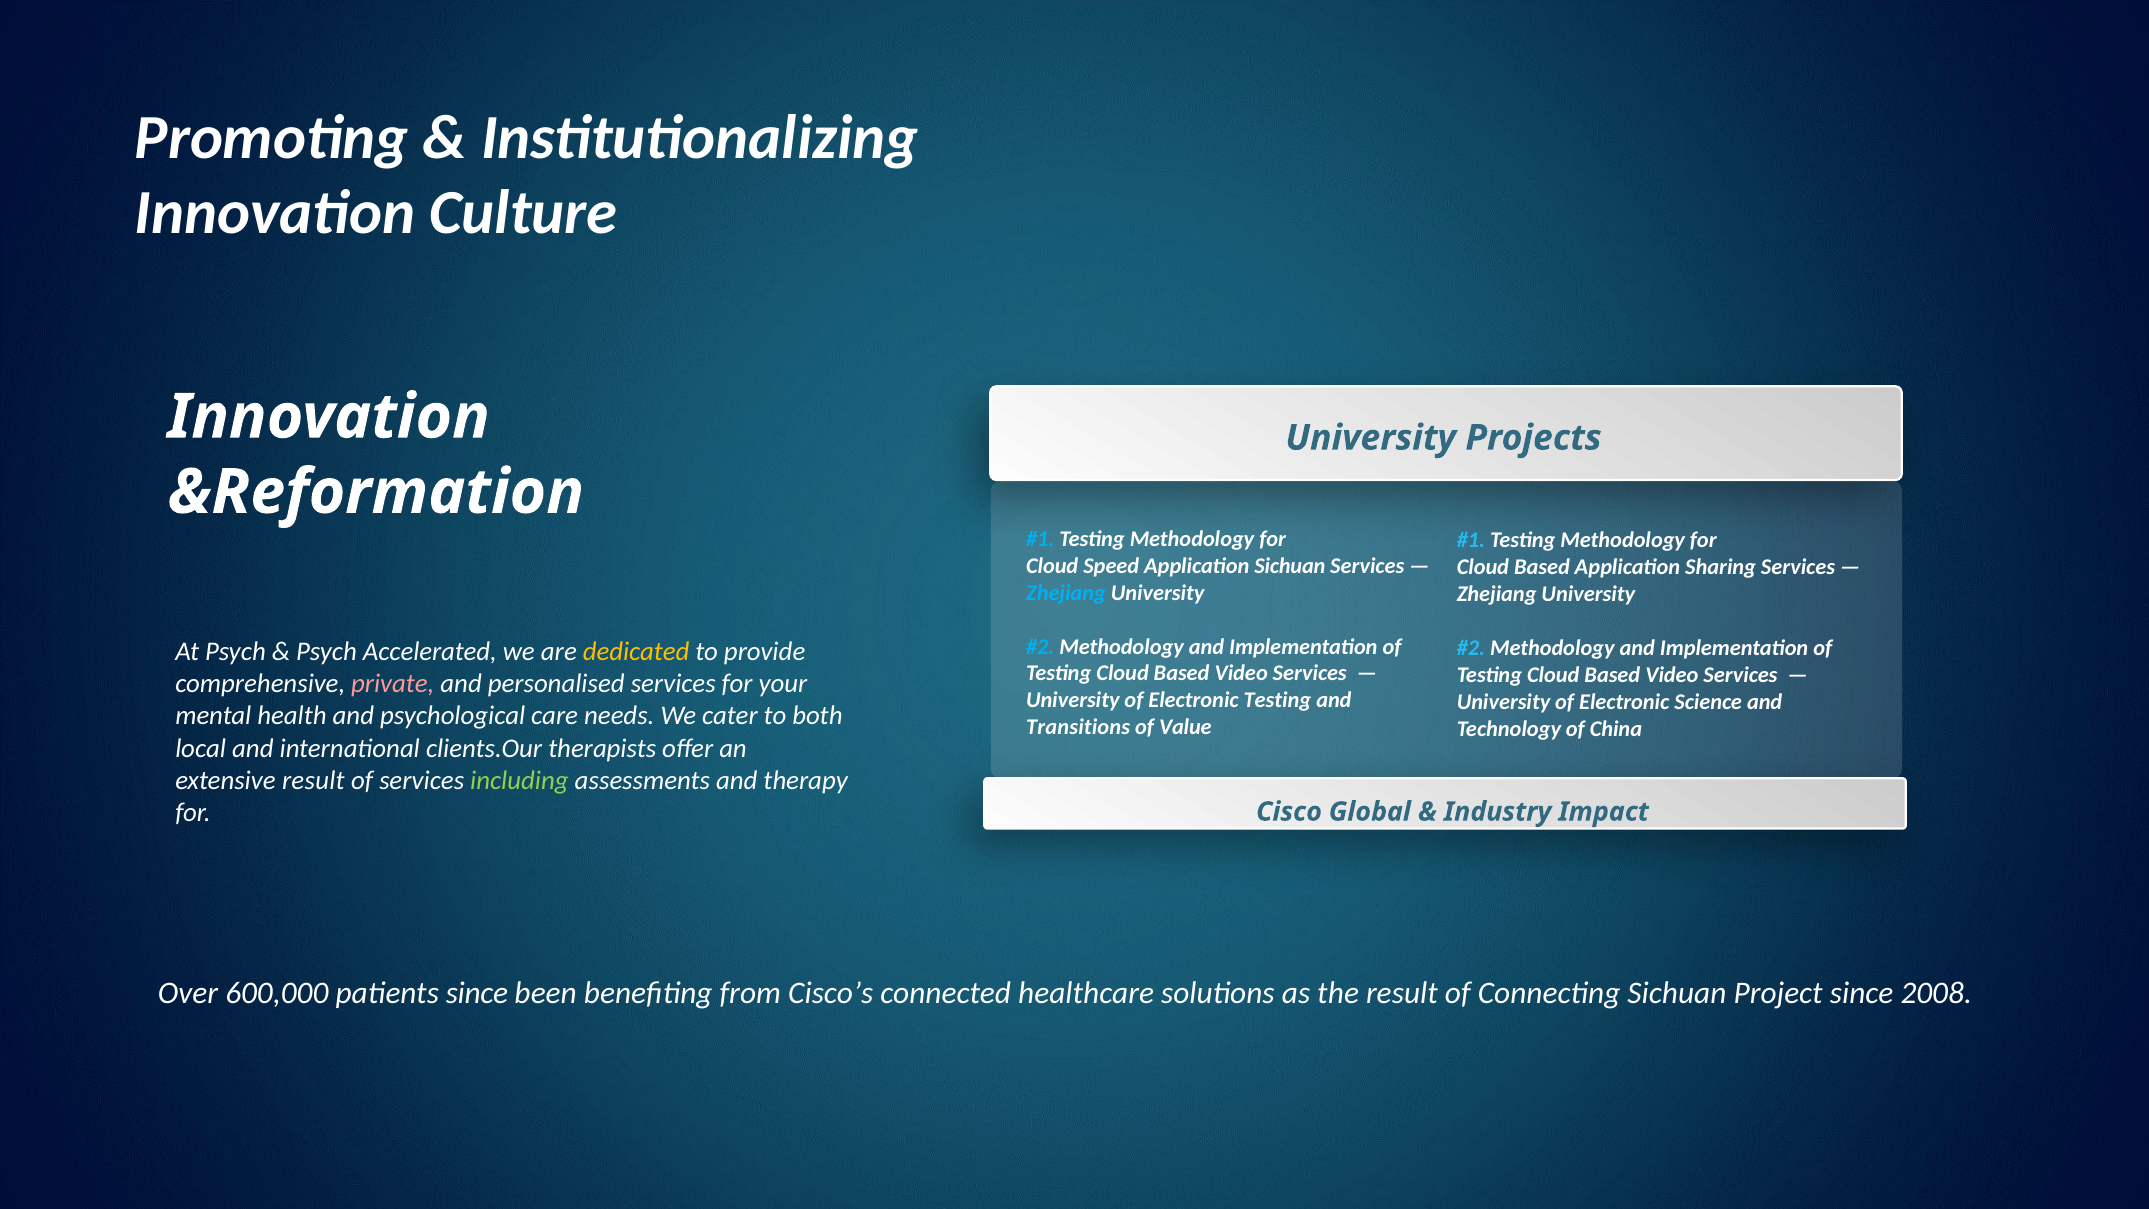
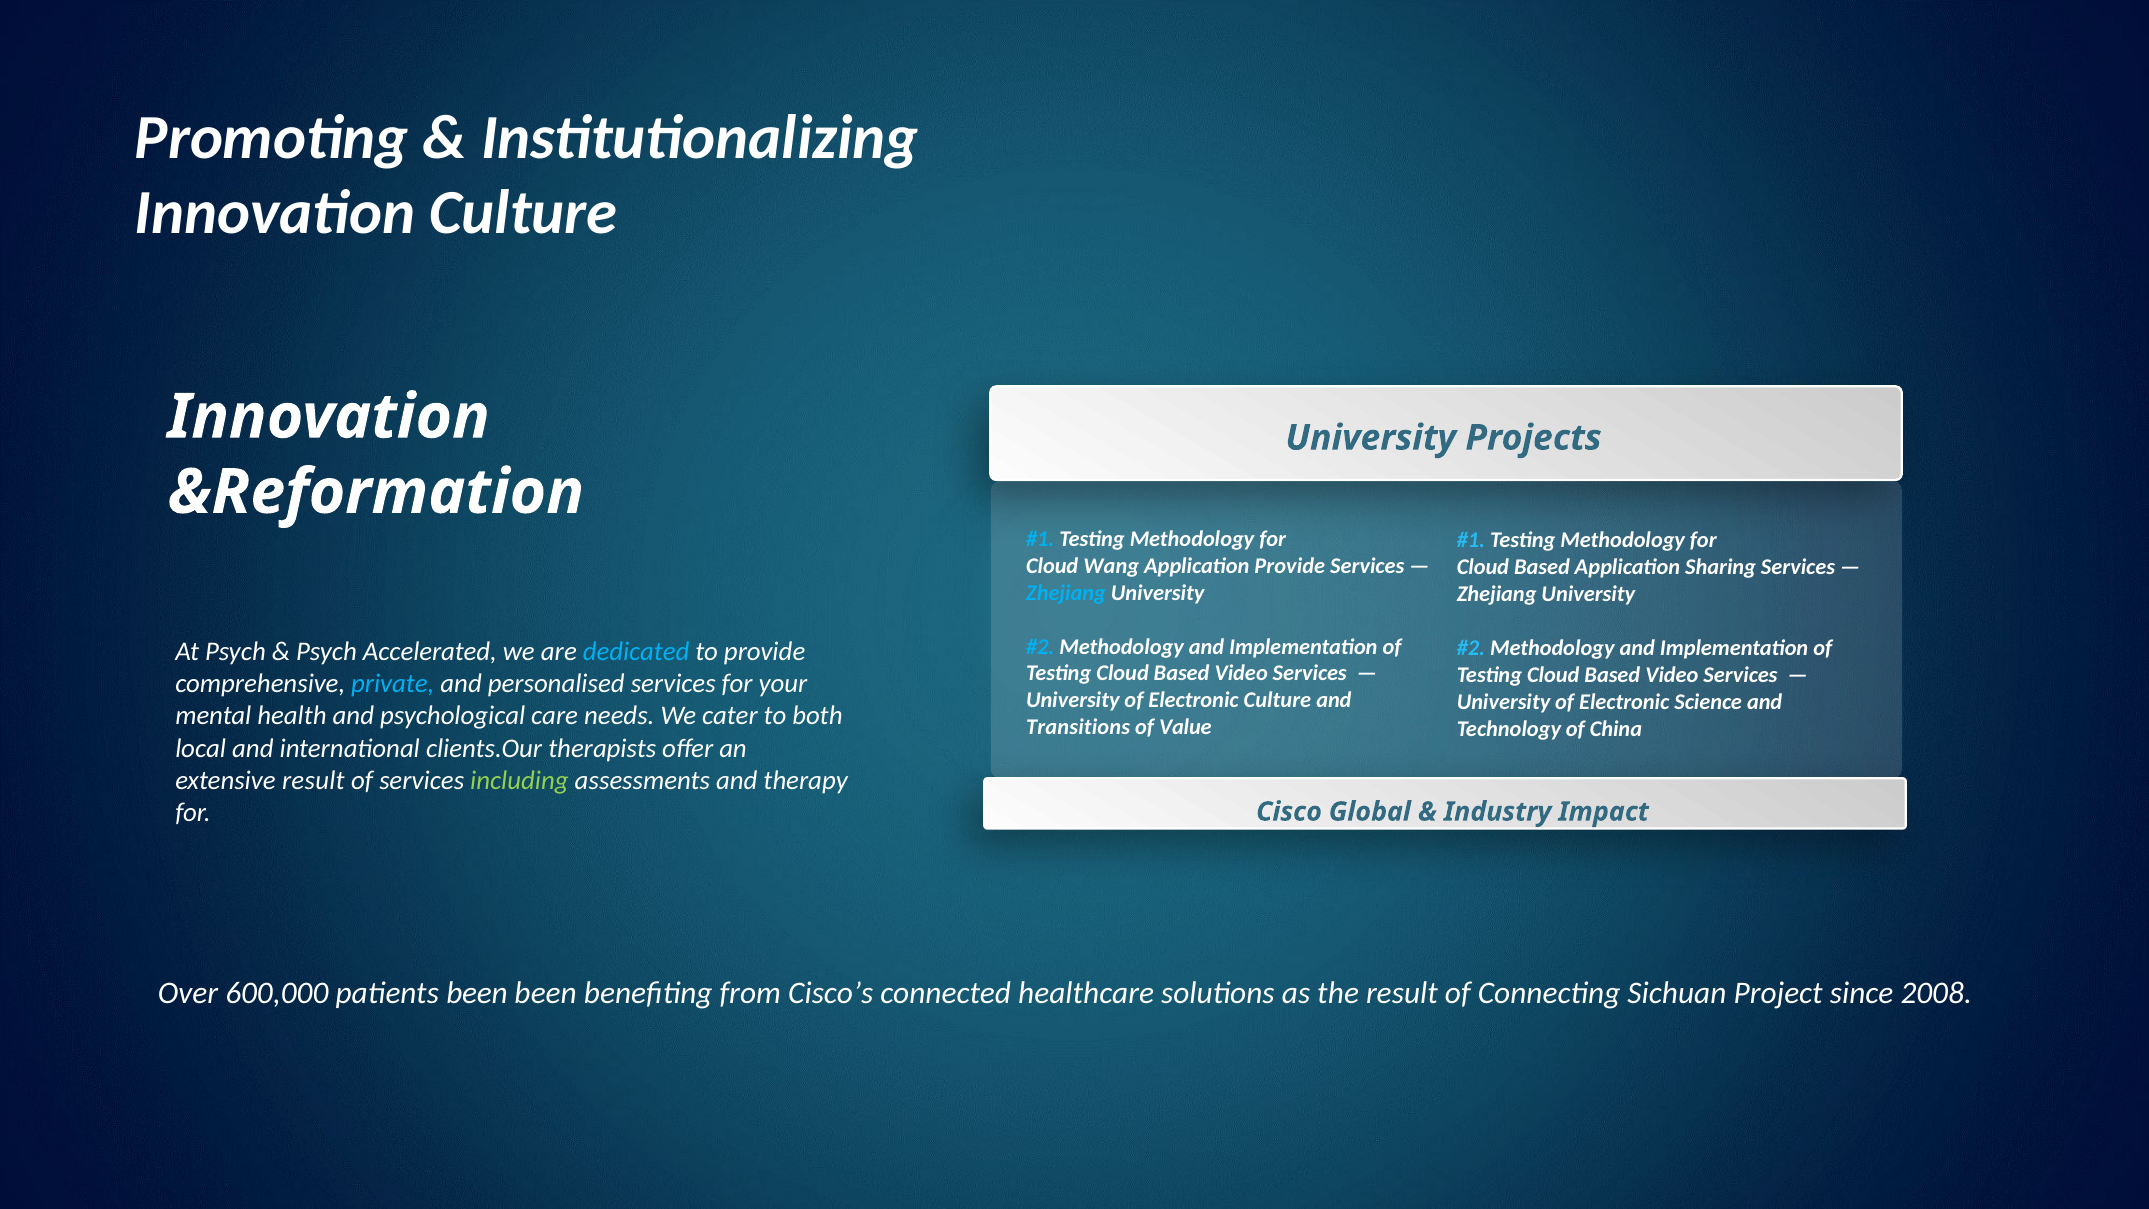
Speed: Speed -> Wang (1111, 566)
Application Sichuan: Sichuan -> Provide (1290, 566)
dedicated colour: yellow -> light blue (636, 651)
private colour: pink -> light blue (393, 684)
Electronic Testing: Testing -> Culture (1277, 700)
patients since: since -> been (477, 993)
